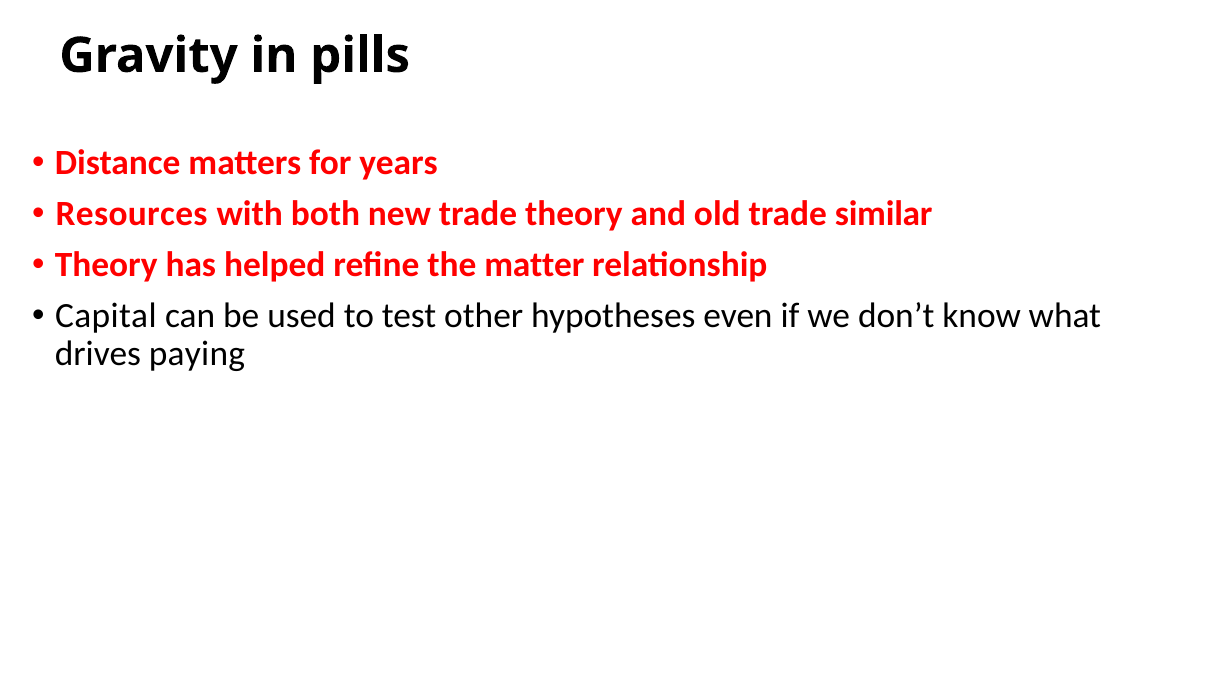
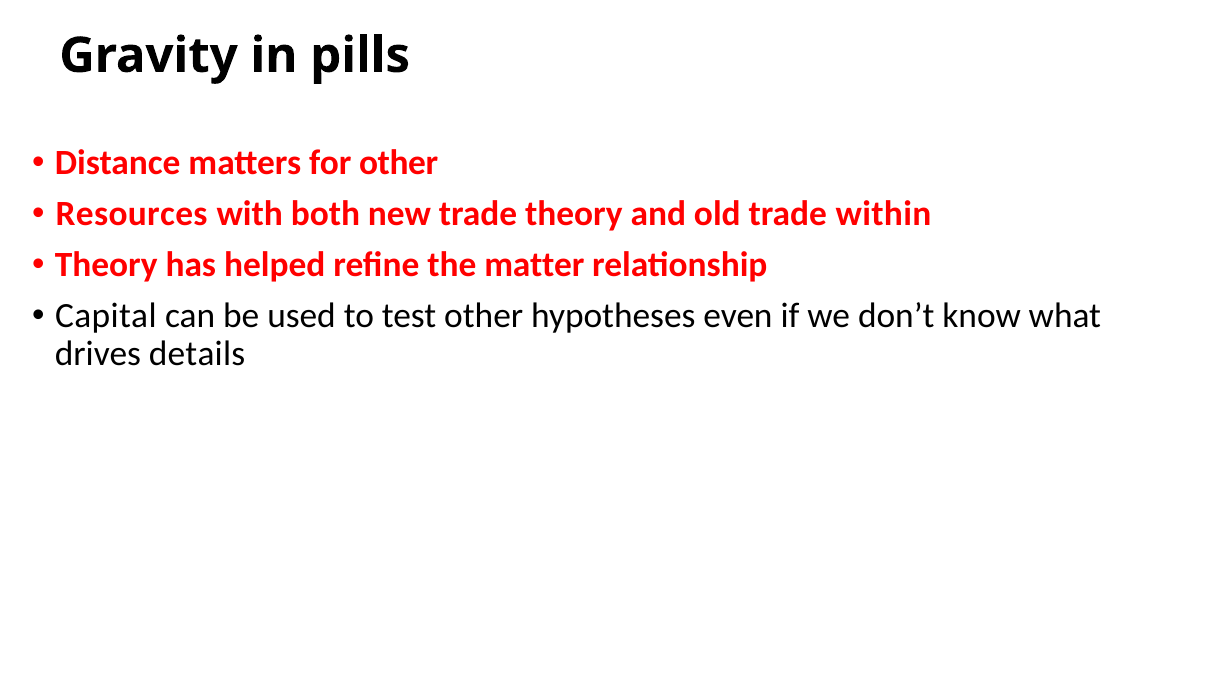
for years: years -> other (399, 163)
similar: similar -> within (883, 214)
paying: paying -> details (197, 354)
